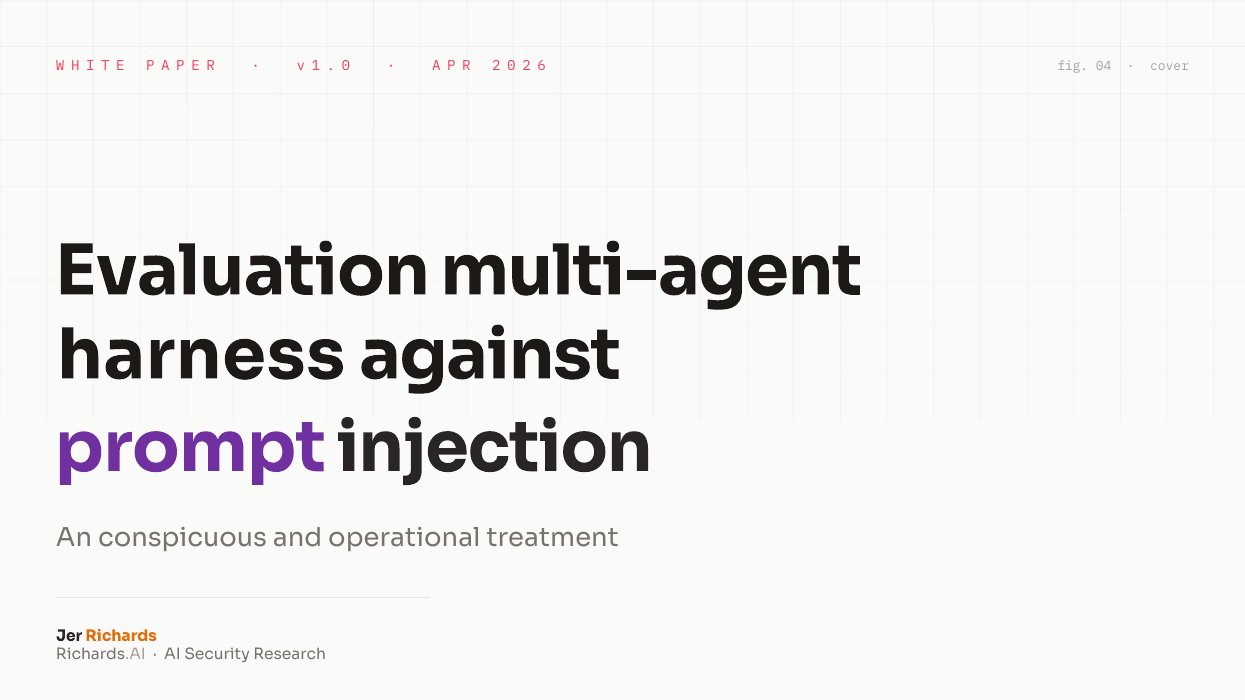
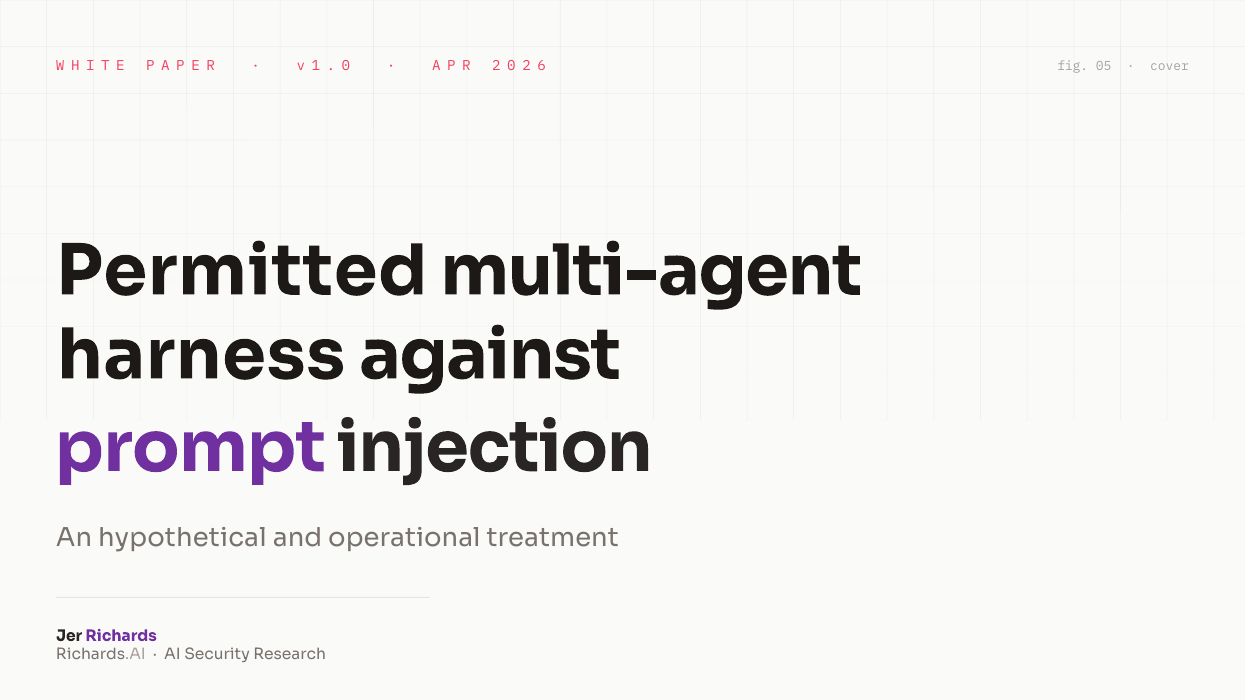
04: 04 -> 05 (1104, 66)
Evaluation: Evaluation -> Permitted (242, 271)
conspicuous: conspicuous -> hypothetical (182, 539)
Richards colour: orange -> purple (121, 636)
